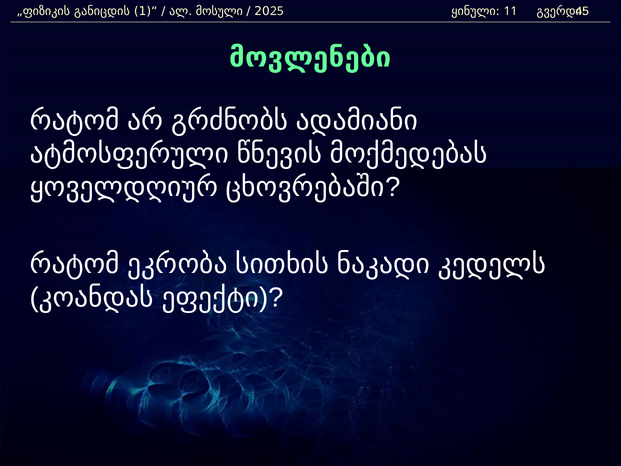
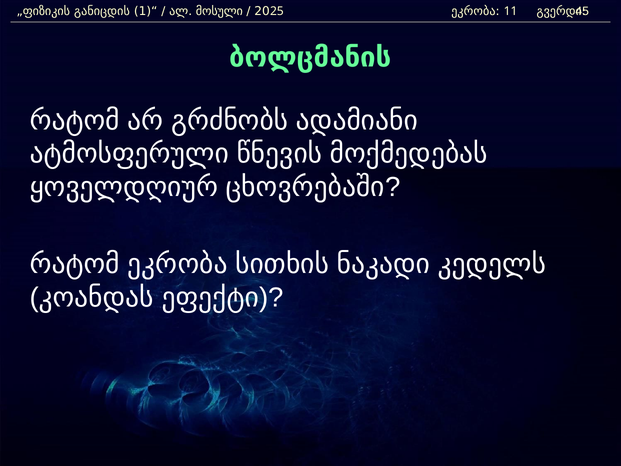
ყინული: ყინული -> ეკრობა (475, 11)
მოვლენები: მოვლენები -> ბოლცმანის (310, 58)
